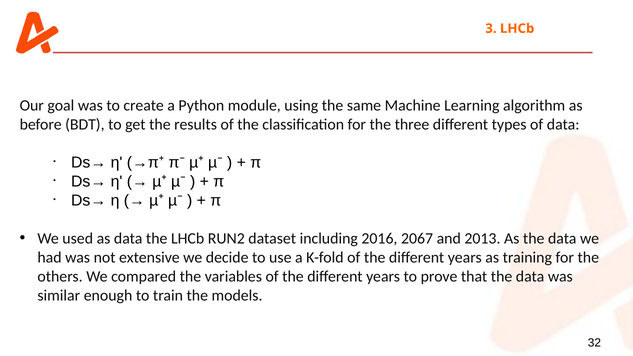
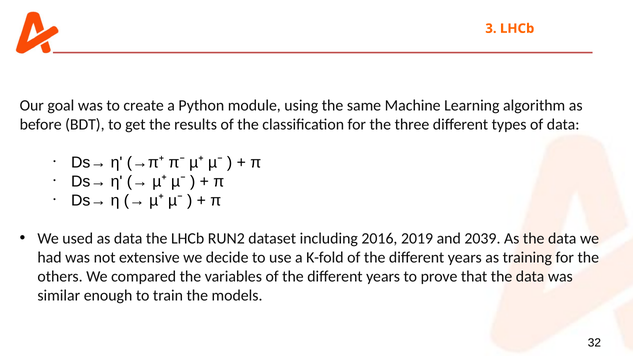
2067: 2067 -> 2019 (417, 238)
2013: 2013 -> 2039 (482, 238)
